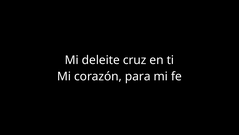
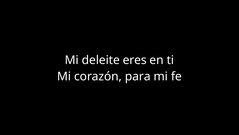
cruz: cruz -> eres (135, 60)
